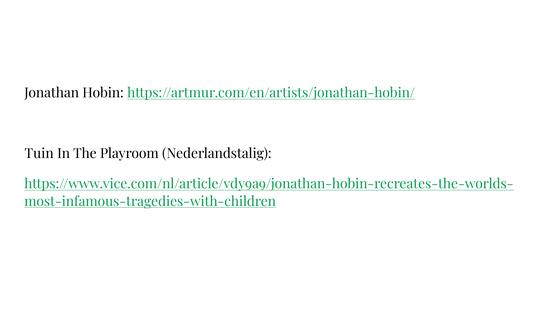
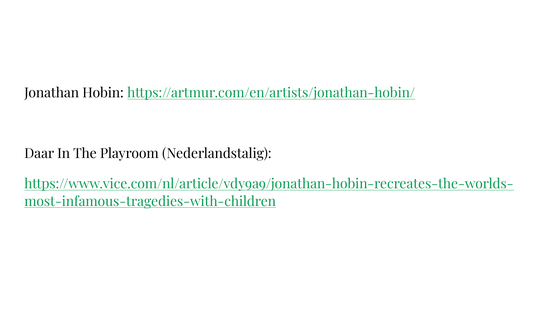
Tuin: Tuin -> Daar (39, 153)
